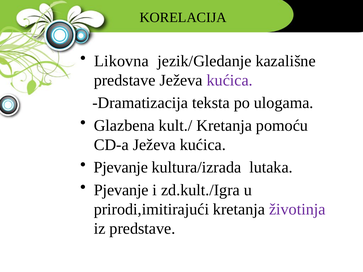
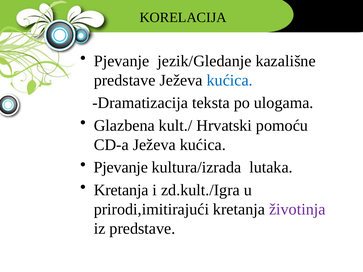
Likovna: Likovna -> Pjevanje (122, 61)
kućica colour: purple -> blue (230, 80)
kult./ Kretanja: Kretanja -> Hrvatski (224, 126)
Pjevanje: Pjevanje -> Kretanja (121, 190)
